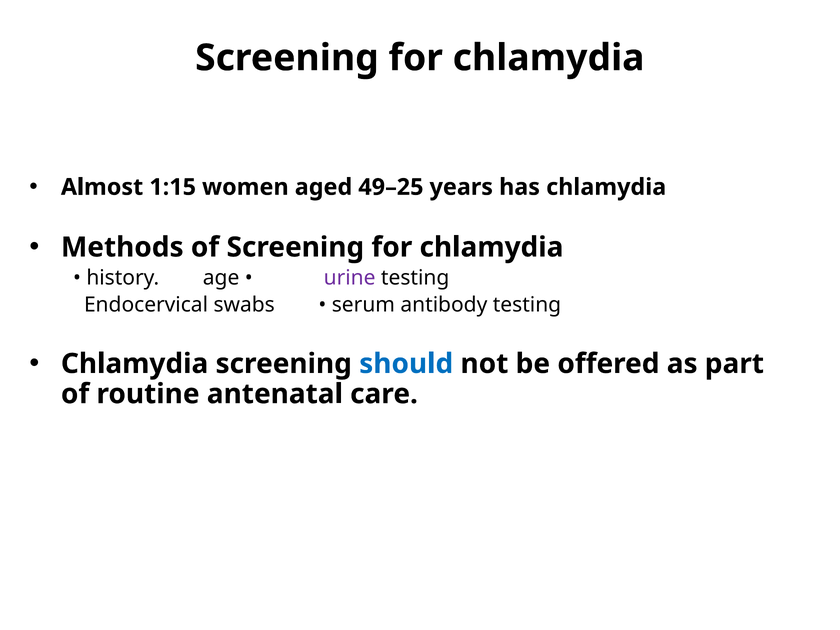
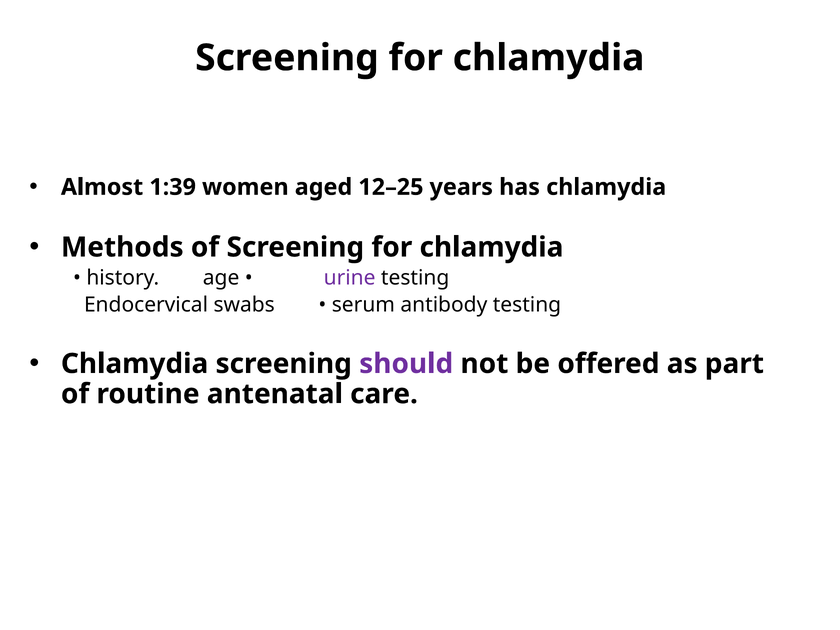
1:15: 1:15 -> 1:39 (173, 187)
49–25: 49–25 -> 12–25 (391, 187)
should colour: blue -> purple (406, 364)
